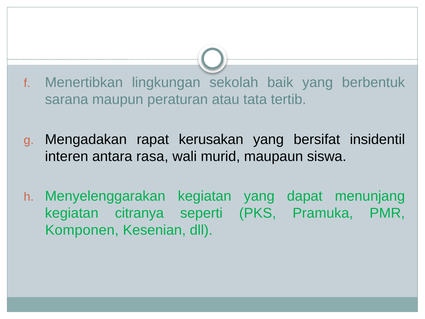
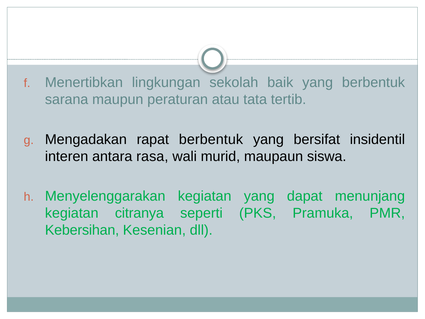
rapat kerusakan: kerusakan -> berbentuk (211, 139)
Komponen: Komponen -> Kebersihan (82, 230)
